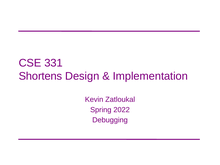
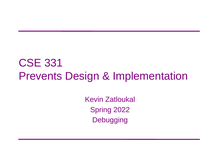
Shortens: Shortens -> Prevents (40, 76)
